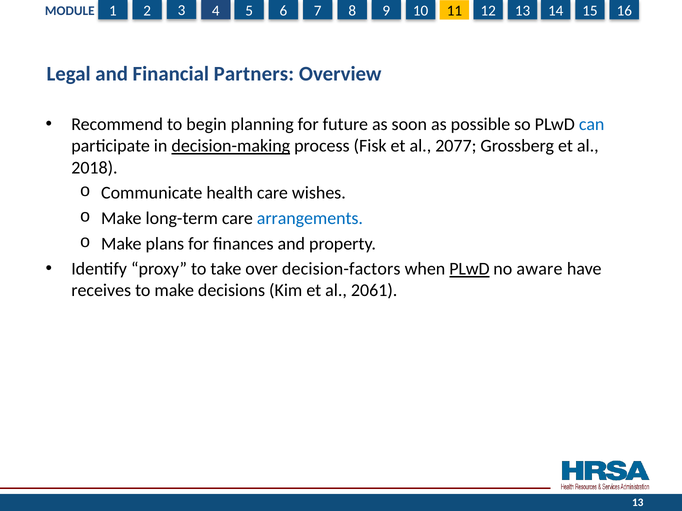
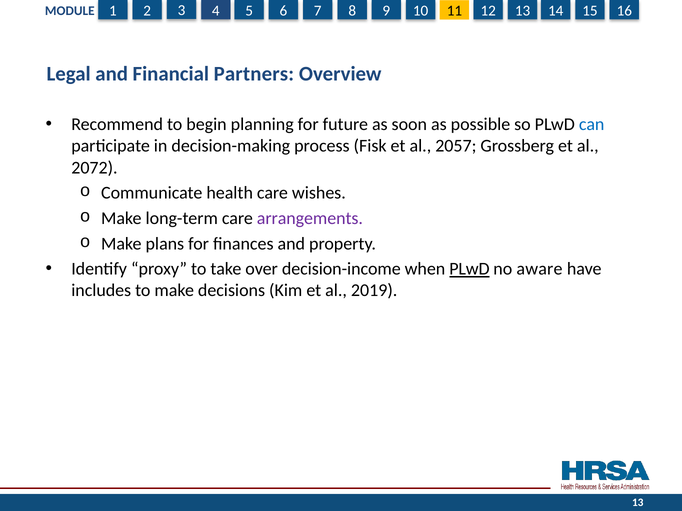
decision-making underline: present -> none (231, 146)
2077: 2077 -> 2057 (456, 146)
2018: 2018 -> 2072 (94, 168)
arrangements colour: blue -> purple (310, 219)
decision-factors: decision-factors -> decision-income (341, 269)
receives: receives -> includes (101, 291)
2061: 2061 -> 2019 (374, 291)
